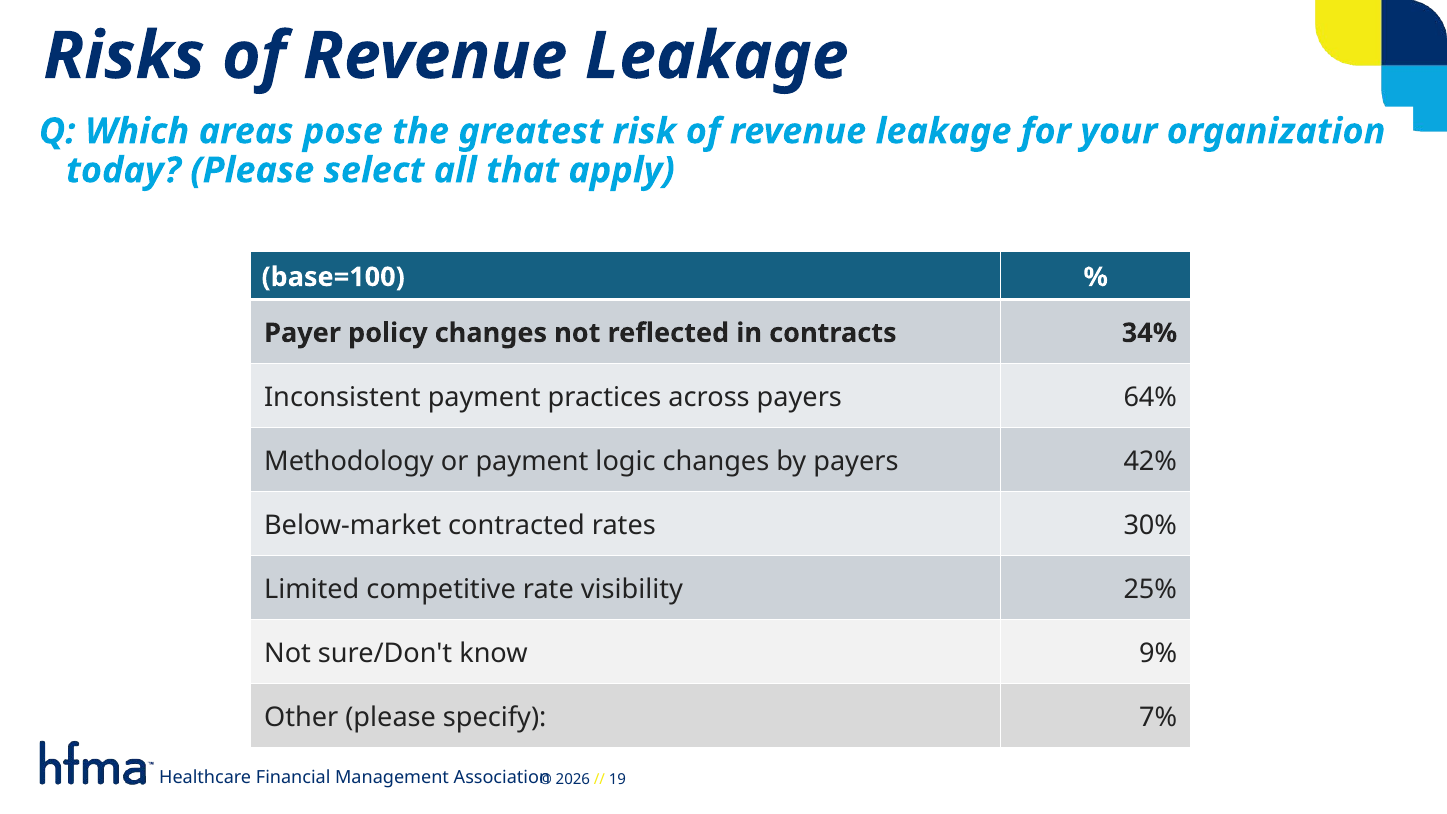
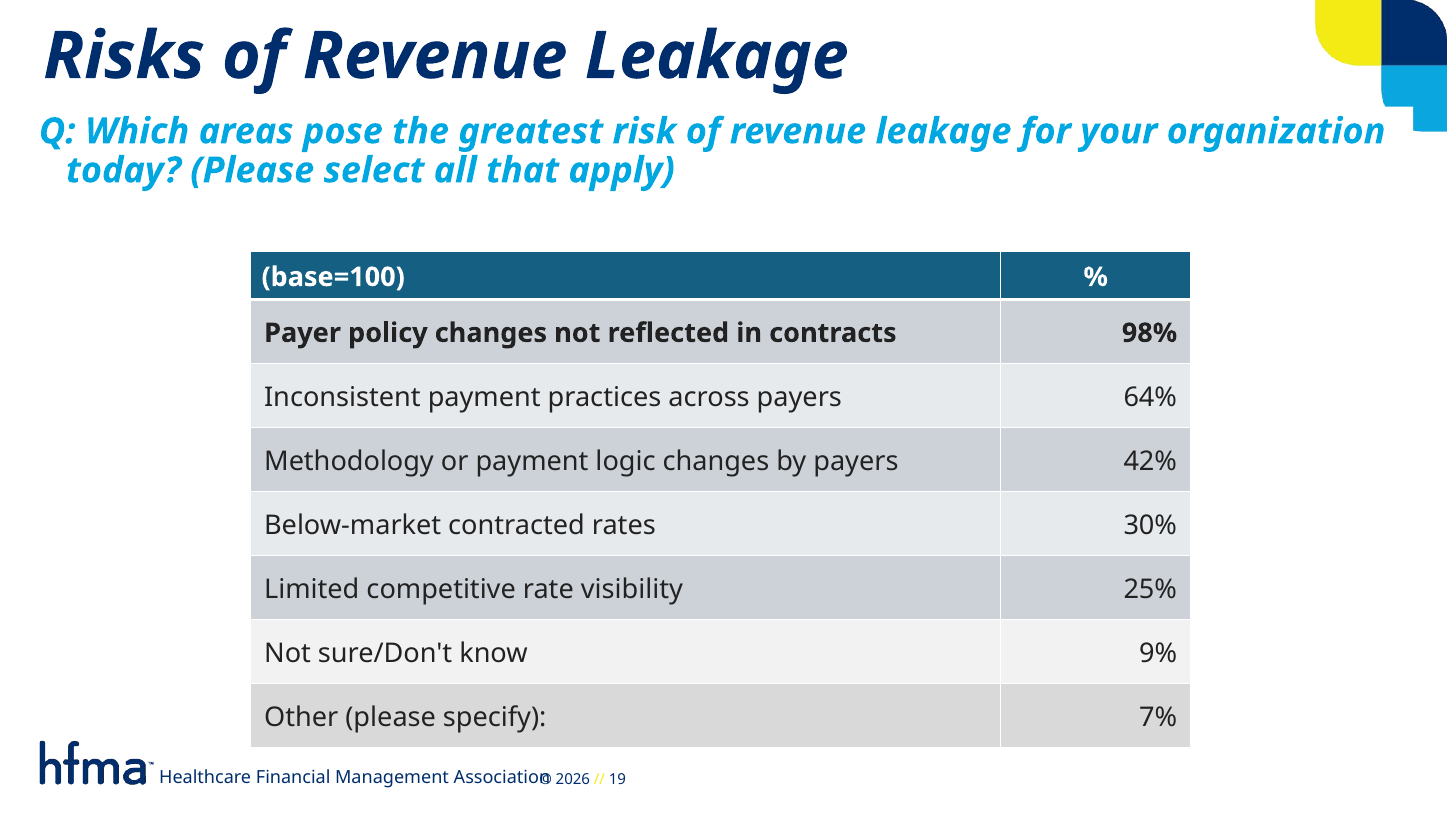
34%: 34% -> 98% (1149, 333)
